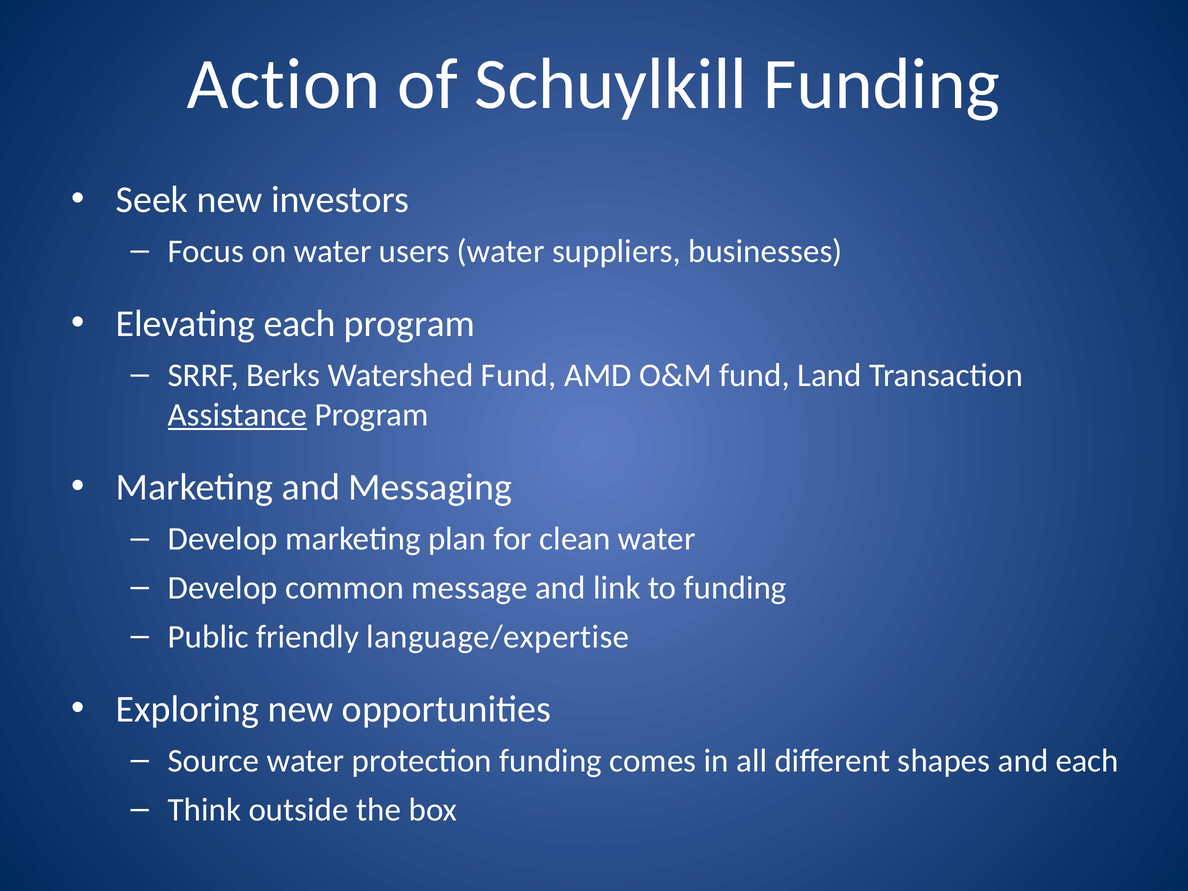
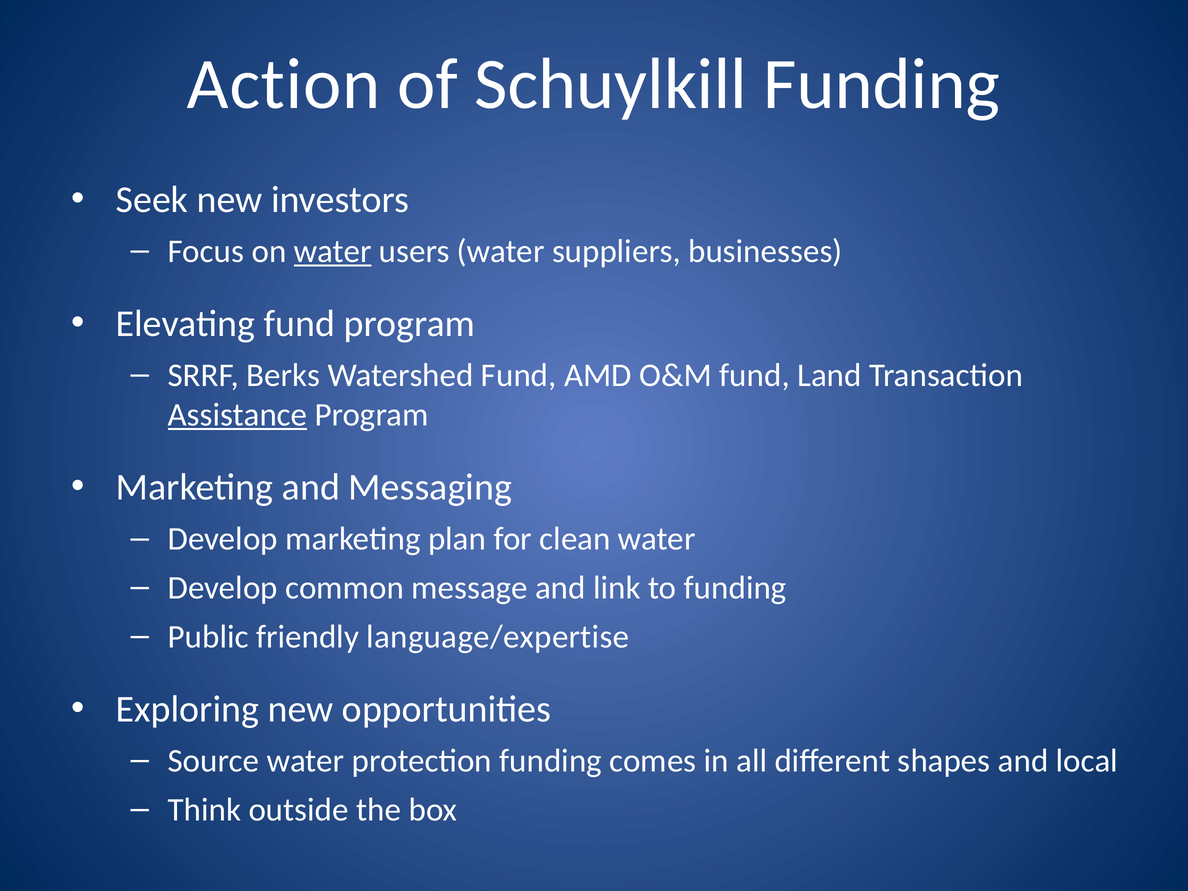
water underline: none -> present (333, 251)
Elevating each: each -> fund (299, 324)
and each: each -> local (1087, 761)
